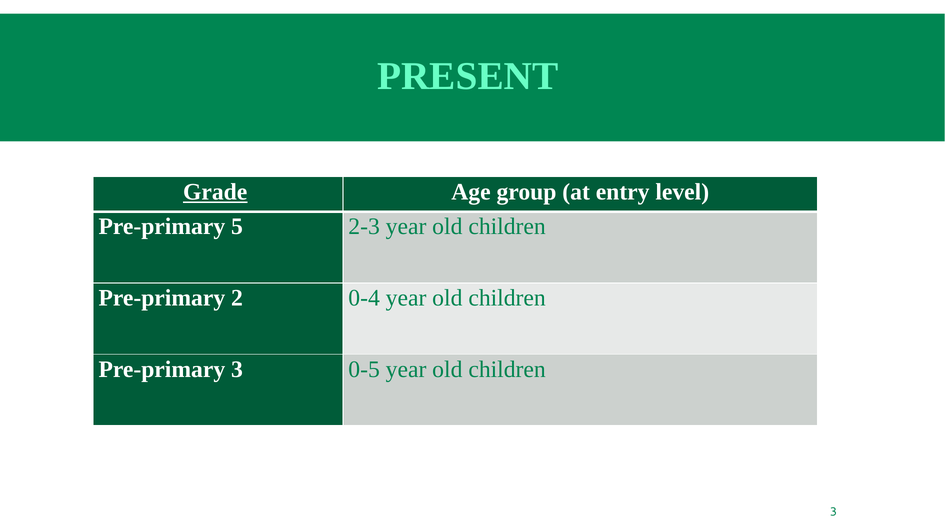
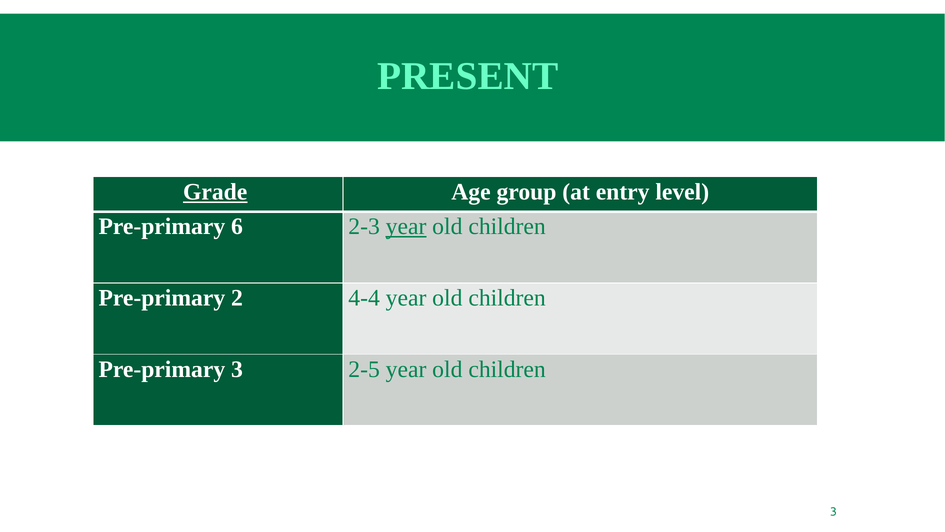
5: 5 -> 6 (237, 226)
year underline: none -> present (406, 226)
0-4: 0-4 -> 4-4 (364, 298)
0-5: 0-5 -> 2-5 (364, 369)
